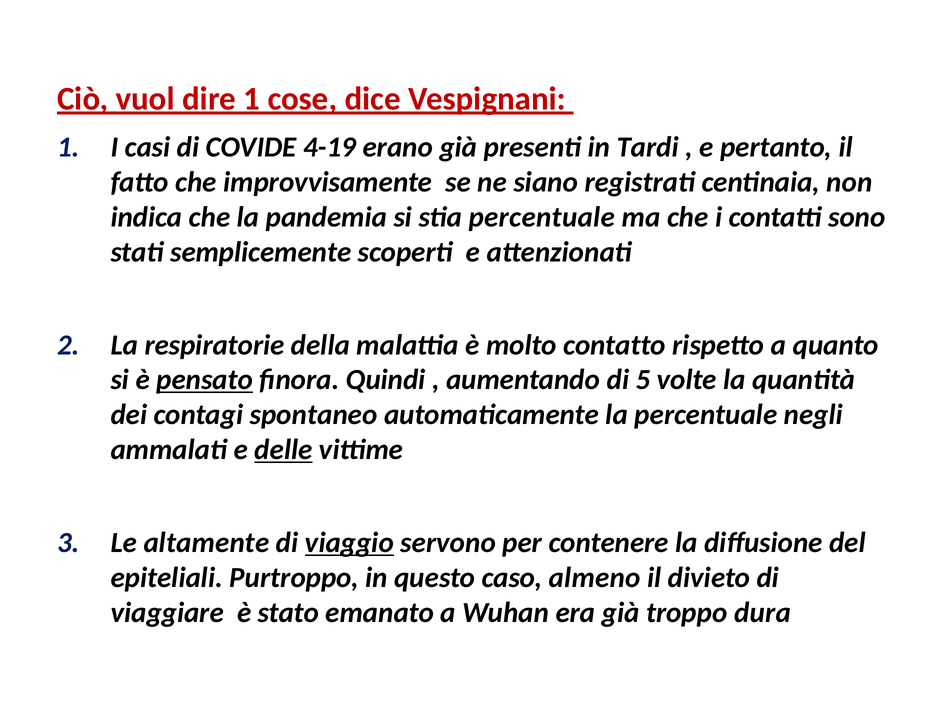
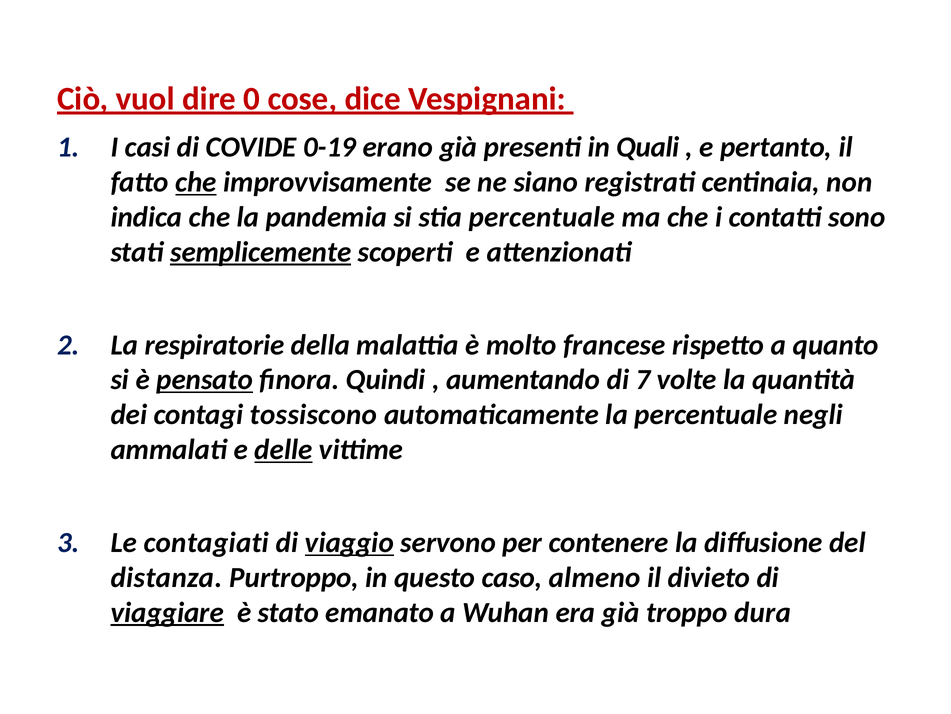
dire 1: 1 -> 0 (252, 99)
4-19: 4-19 -> 0-19 (330, 147)
Tardi: Tardi -> Quali (648, 147)
che underline: none -> present (196, 182)
semplicemente underline: none -> present (261, 252)
contatto: contatto -> francese (614, 345)
5: 5 -> 7 (643, 379)
spontaneo: spontaneo -> tossiscono (313, 414)
altamente: altamente -> contagiati (206, 542)
epiteliali: epiteliali -> distanza (167, 577)
viaggiare underline: none -> present (167, 612)
